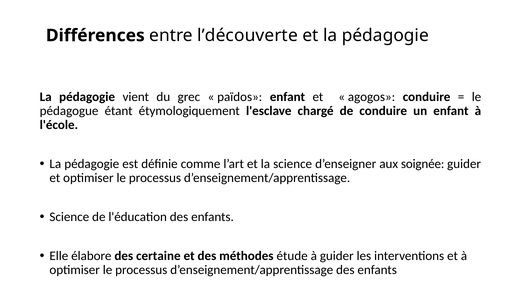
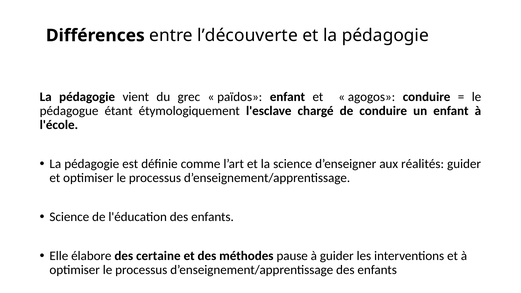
soignée: soignée -> réalités (423, 164)
étude: étude -> pause (292, 256)
